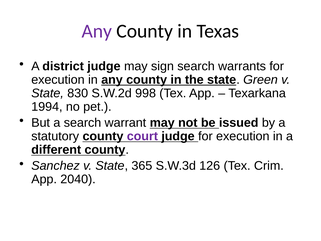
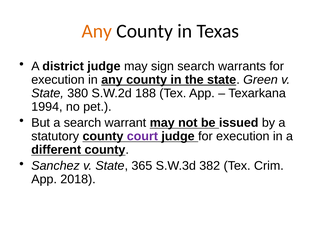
Any colour: purple -> orange (97, 31)
830: 830 -> 380 (78, 93)
998: 998 -> 188 (146, 93)
126: 126 -> 382 (210, 166)
2040: 2040 -> 2018 (78, 179)
